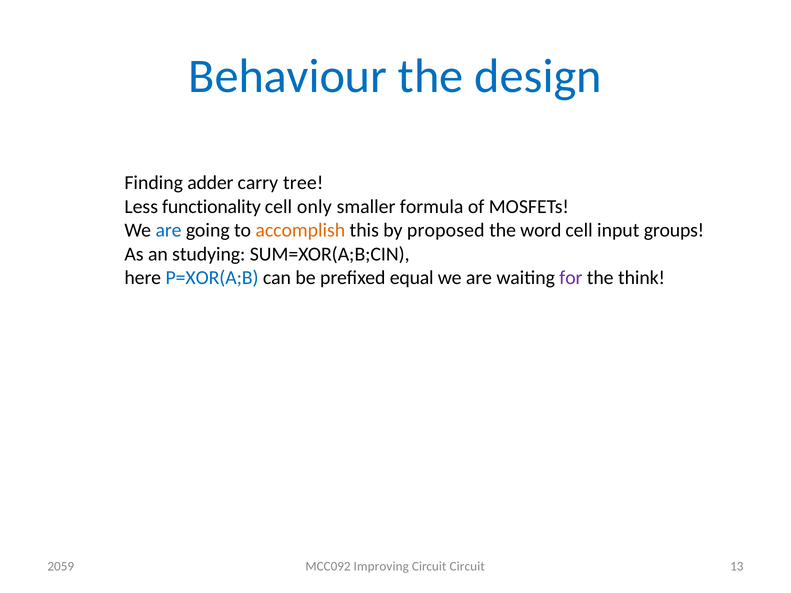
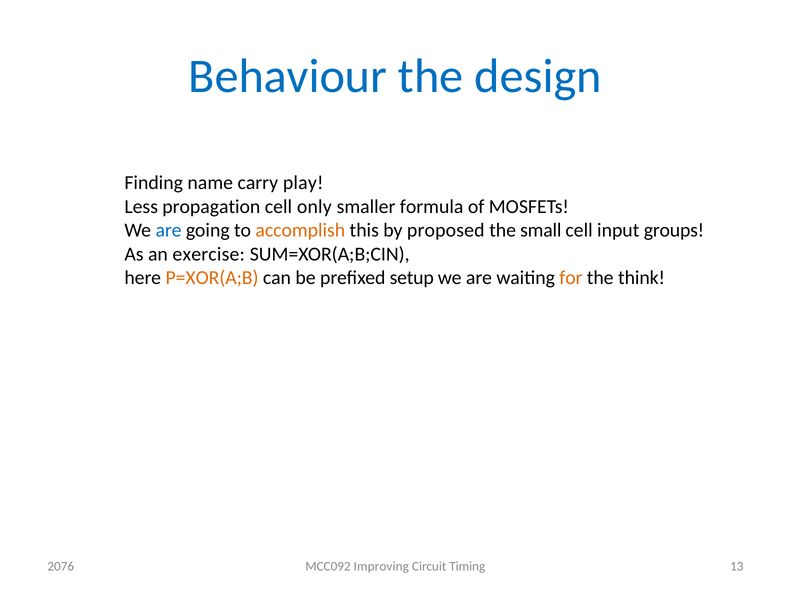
adder: adder -> name (210, 183)
tree: tree -> play (303, 183)
functionality: functionality -> propagation (211, 207)
word: word -> small (541, 230)
studying: studying -> exercise (209, 254)
P=XOR(A;B colour: blue -> orange (212, 278)
equal: equal -> setup (412, 278)
for colour: purple -> orange (571, 278)
Circuit Circuit: Circuit -> Timing (467, 566)
2059: 2059 -> 2076 (61, 567)
